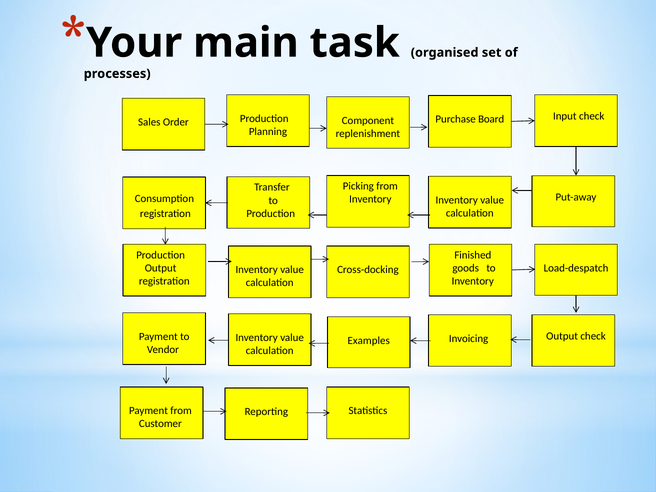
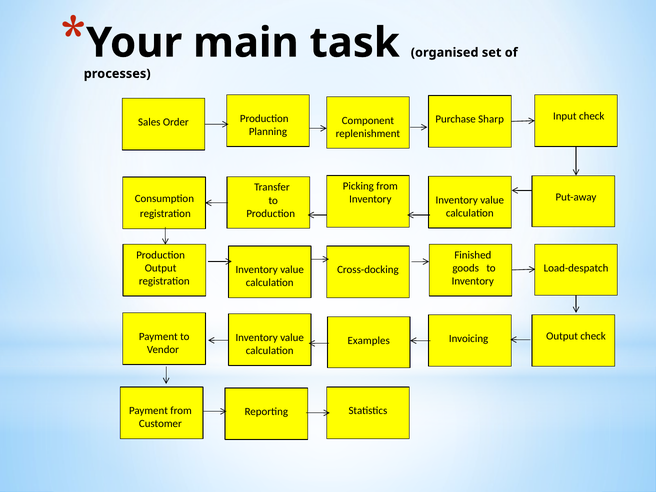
Board: Board -> Sharp (491, 119)
